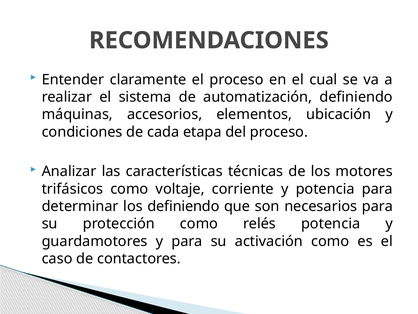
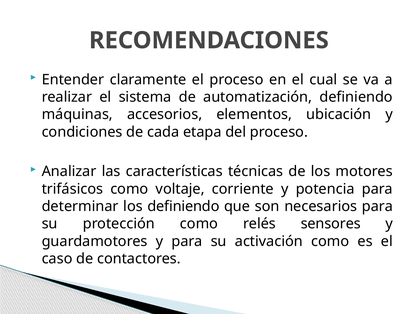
relés potencia: potencia -> sensores (331, 223)
